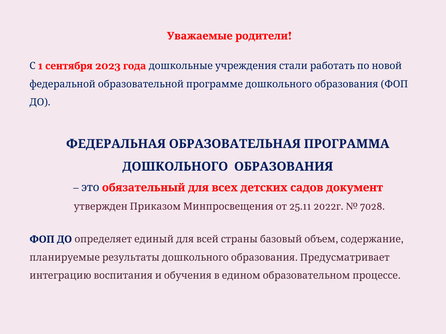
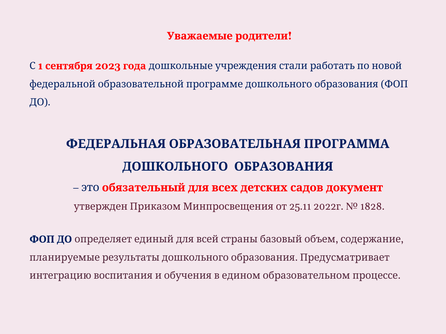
7028: 7028 -> 1828 (372, 207)
